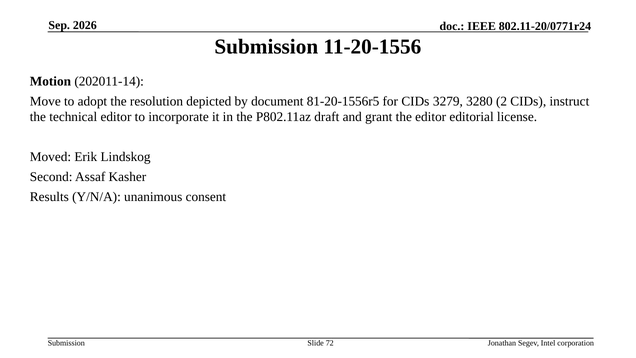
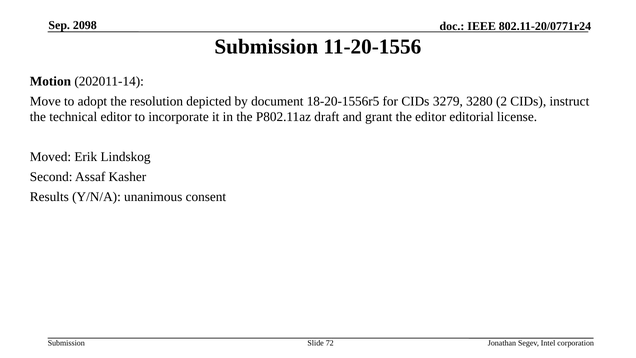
2026: 2026 -> 2098 (85, 25)
81-20-1556r5: 81-20-1556r5 -> 18-20-1556r5 (343, 101)
